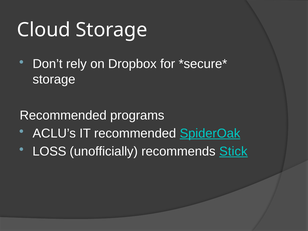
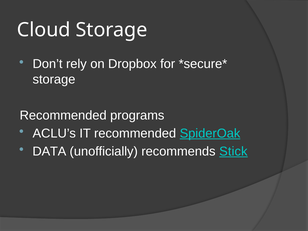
LOSS: LOSS -> DATA (49, 151)
